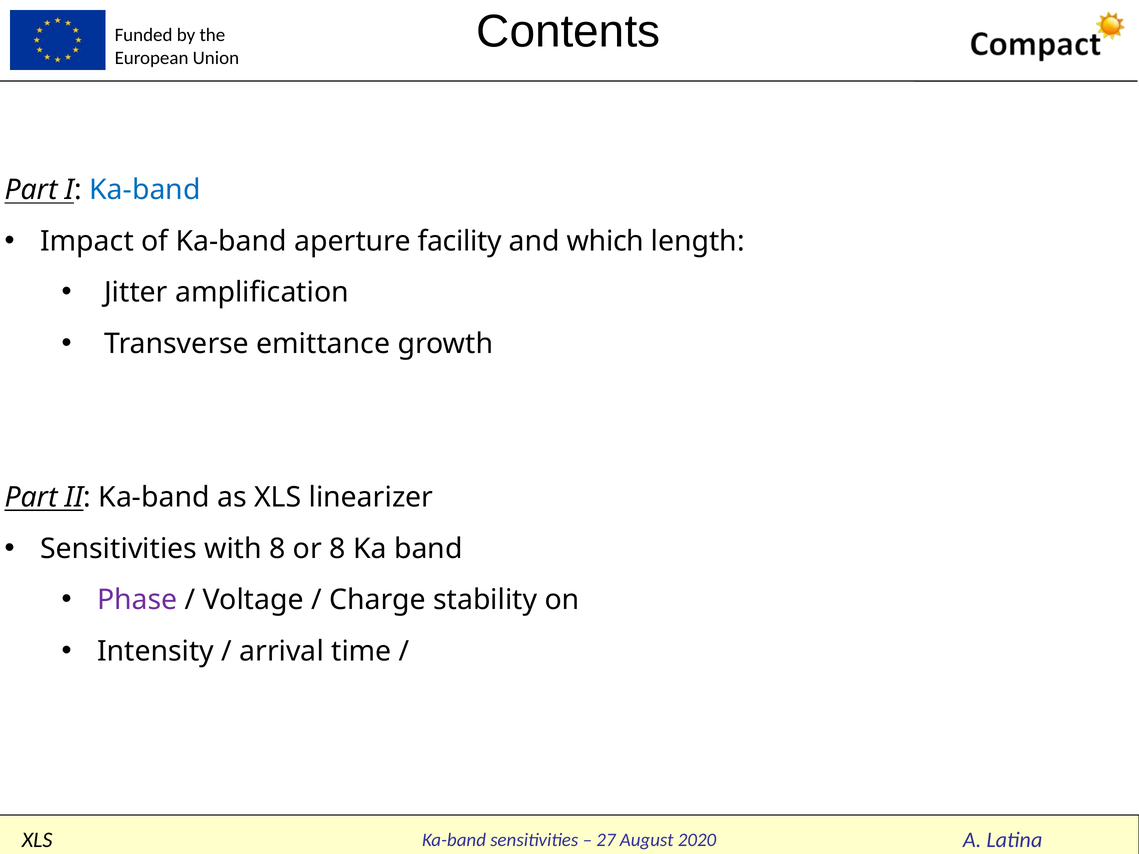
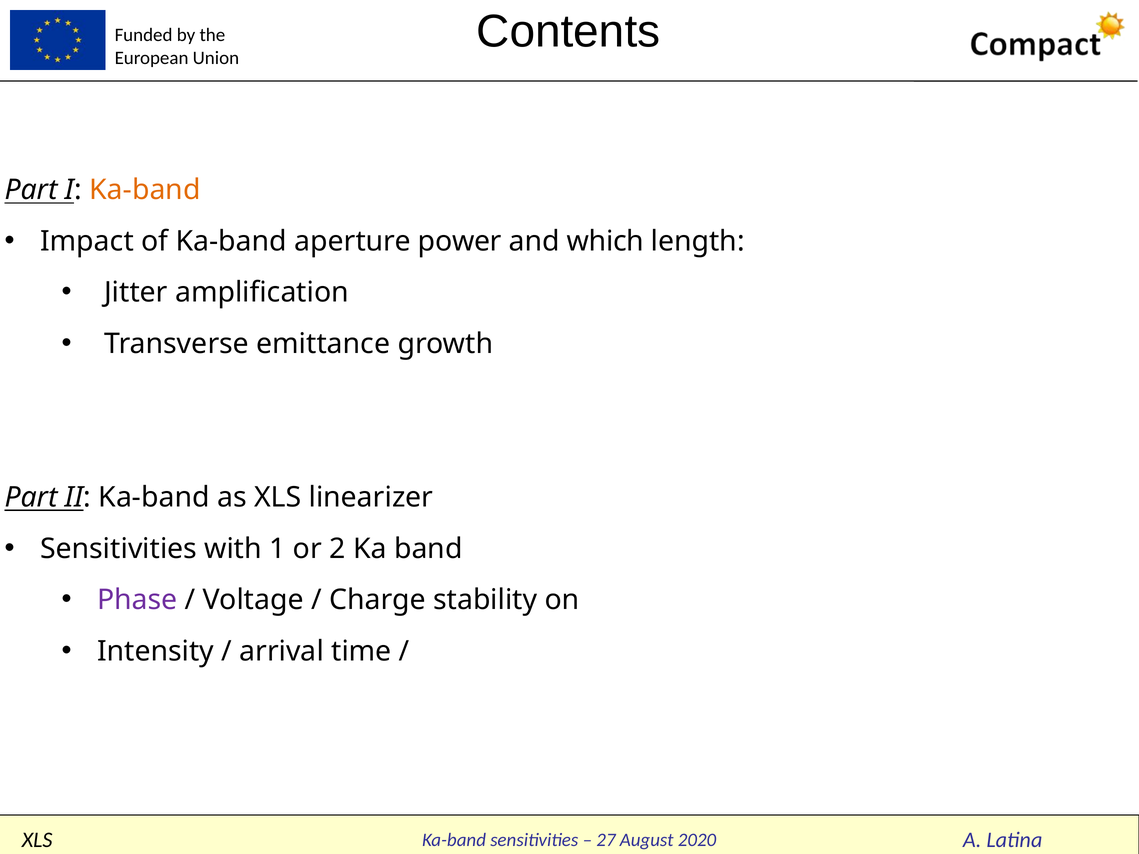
Ka-band colour: blue -> orange (145, 190)
facility: facility -> power (460, 241)
with 8: 8 -> 1 (277, 549)
or 8: 8 -> 2 (338, 549)
